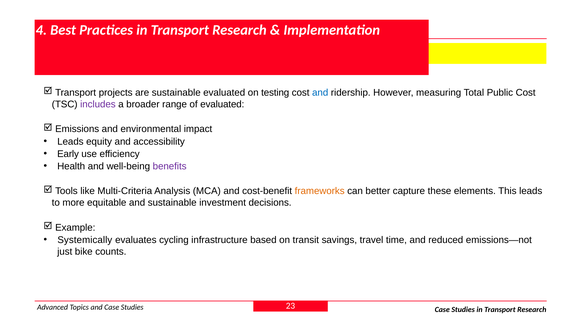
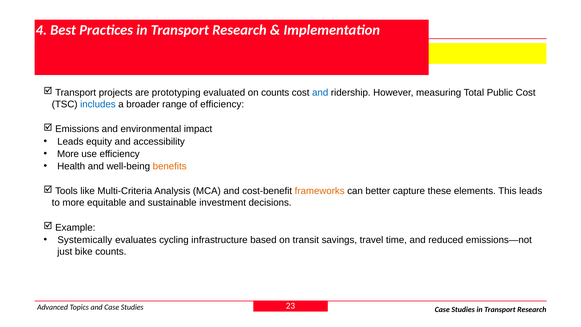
are sustainable: sustainable -> prototyping (176, 93)
on testing: testing -> counts (275, 93)
includes colour: purple -> blue (98, 104)
of evaluated: evaluated -> efficiency (222, 104)
Early: Early -> More (68, 154)
benefits colour: purple -> orange (170, 166)
